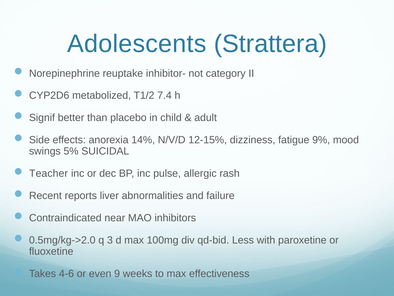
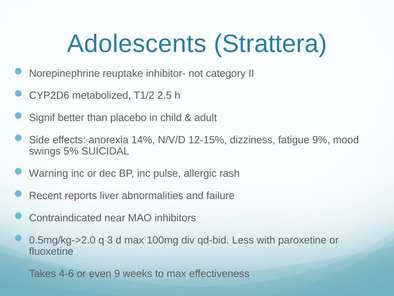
7.4: 7.4 -> 2.5 (164, 95)
Teacher: Teacher -> Warning (49, 173)
